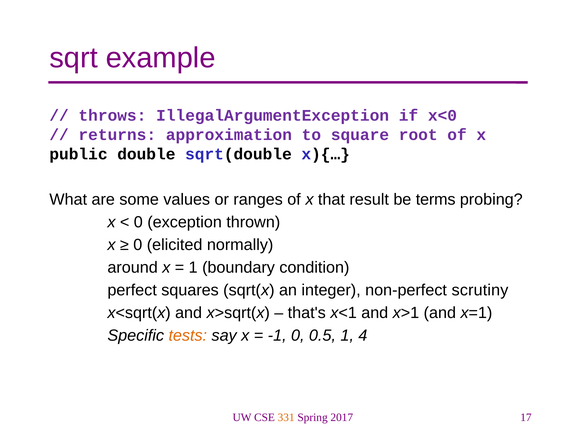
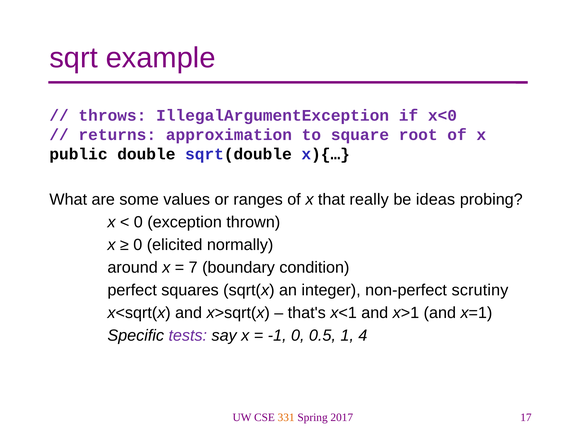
result: result -> really (369, 199)
terms: terms -> ideas (436, 199)
1: 1 -> 7 (193, 267)
tests colour: orange -> purple (188, 335)
